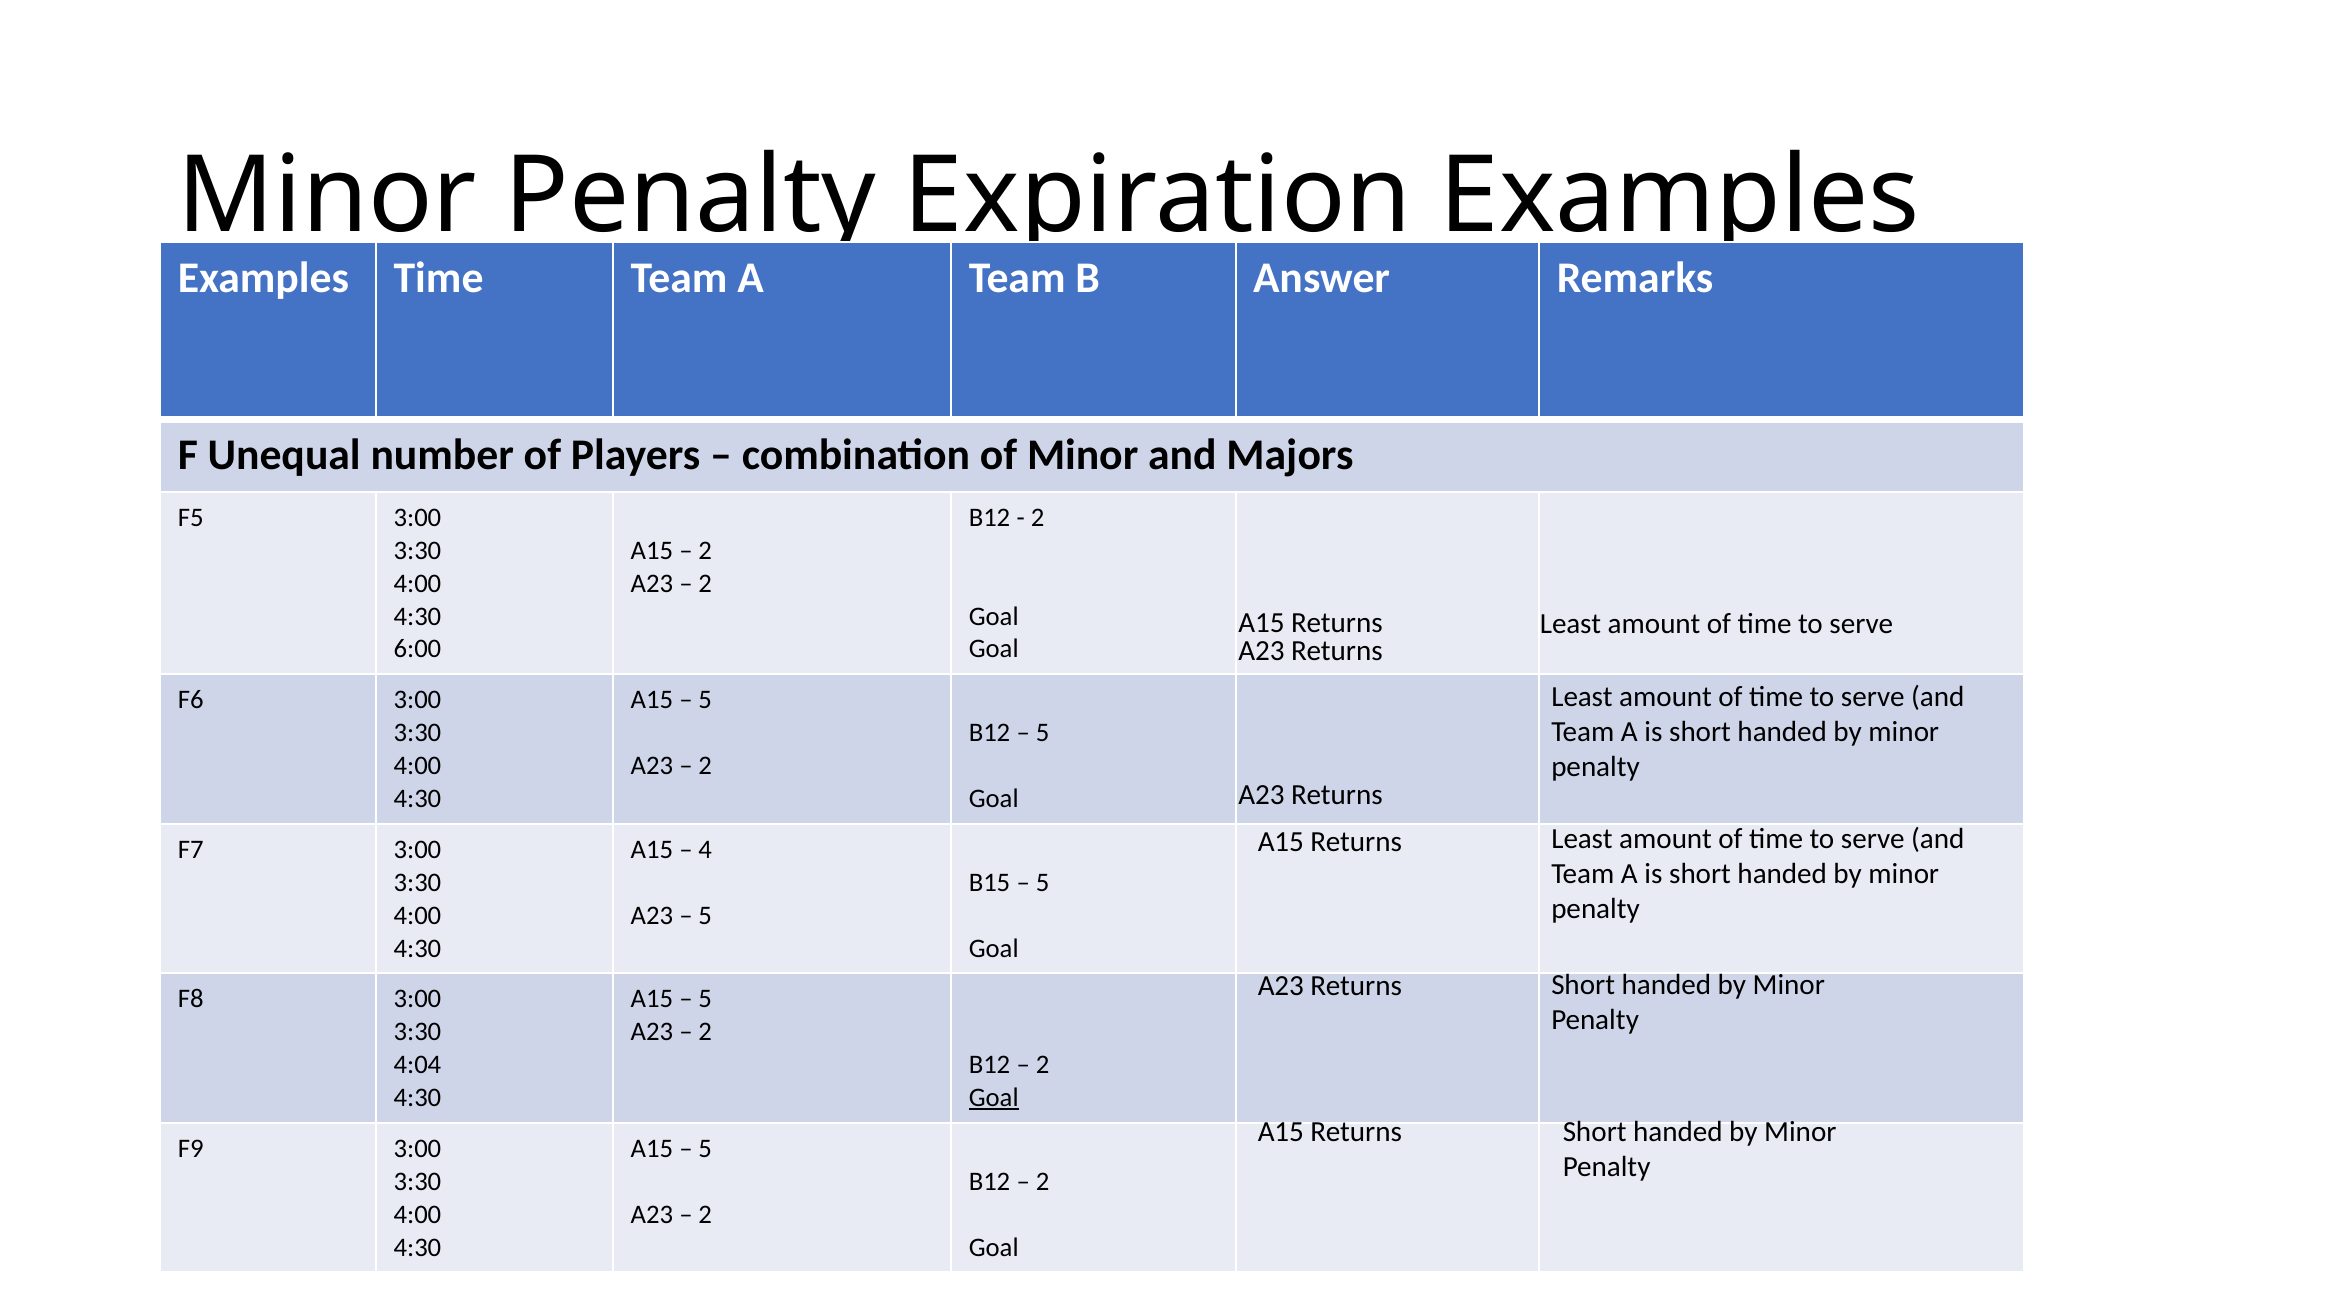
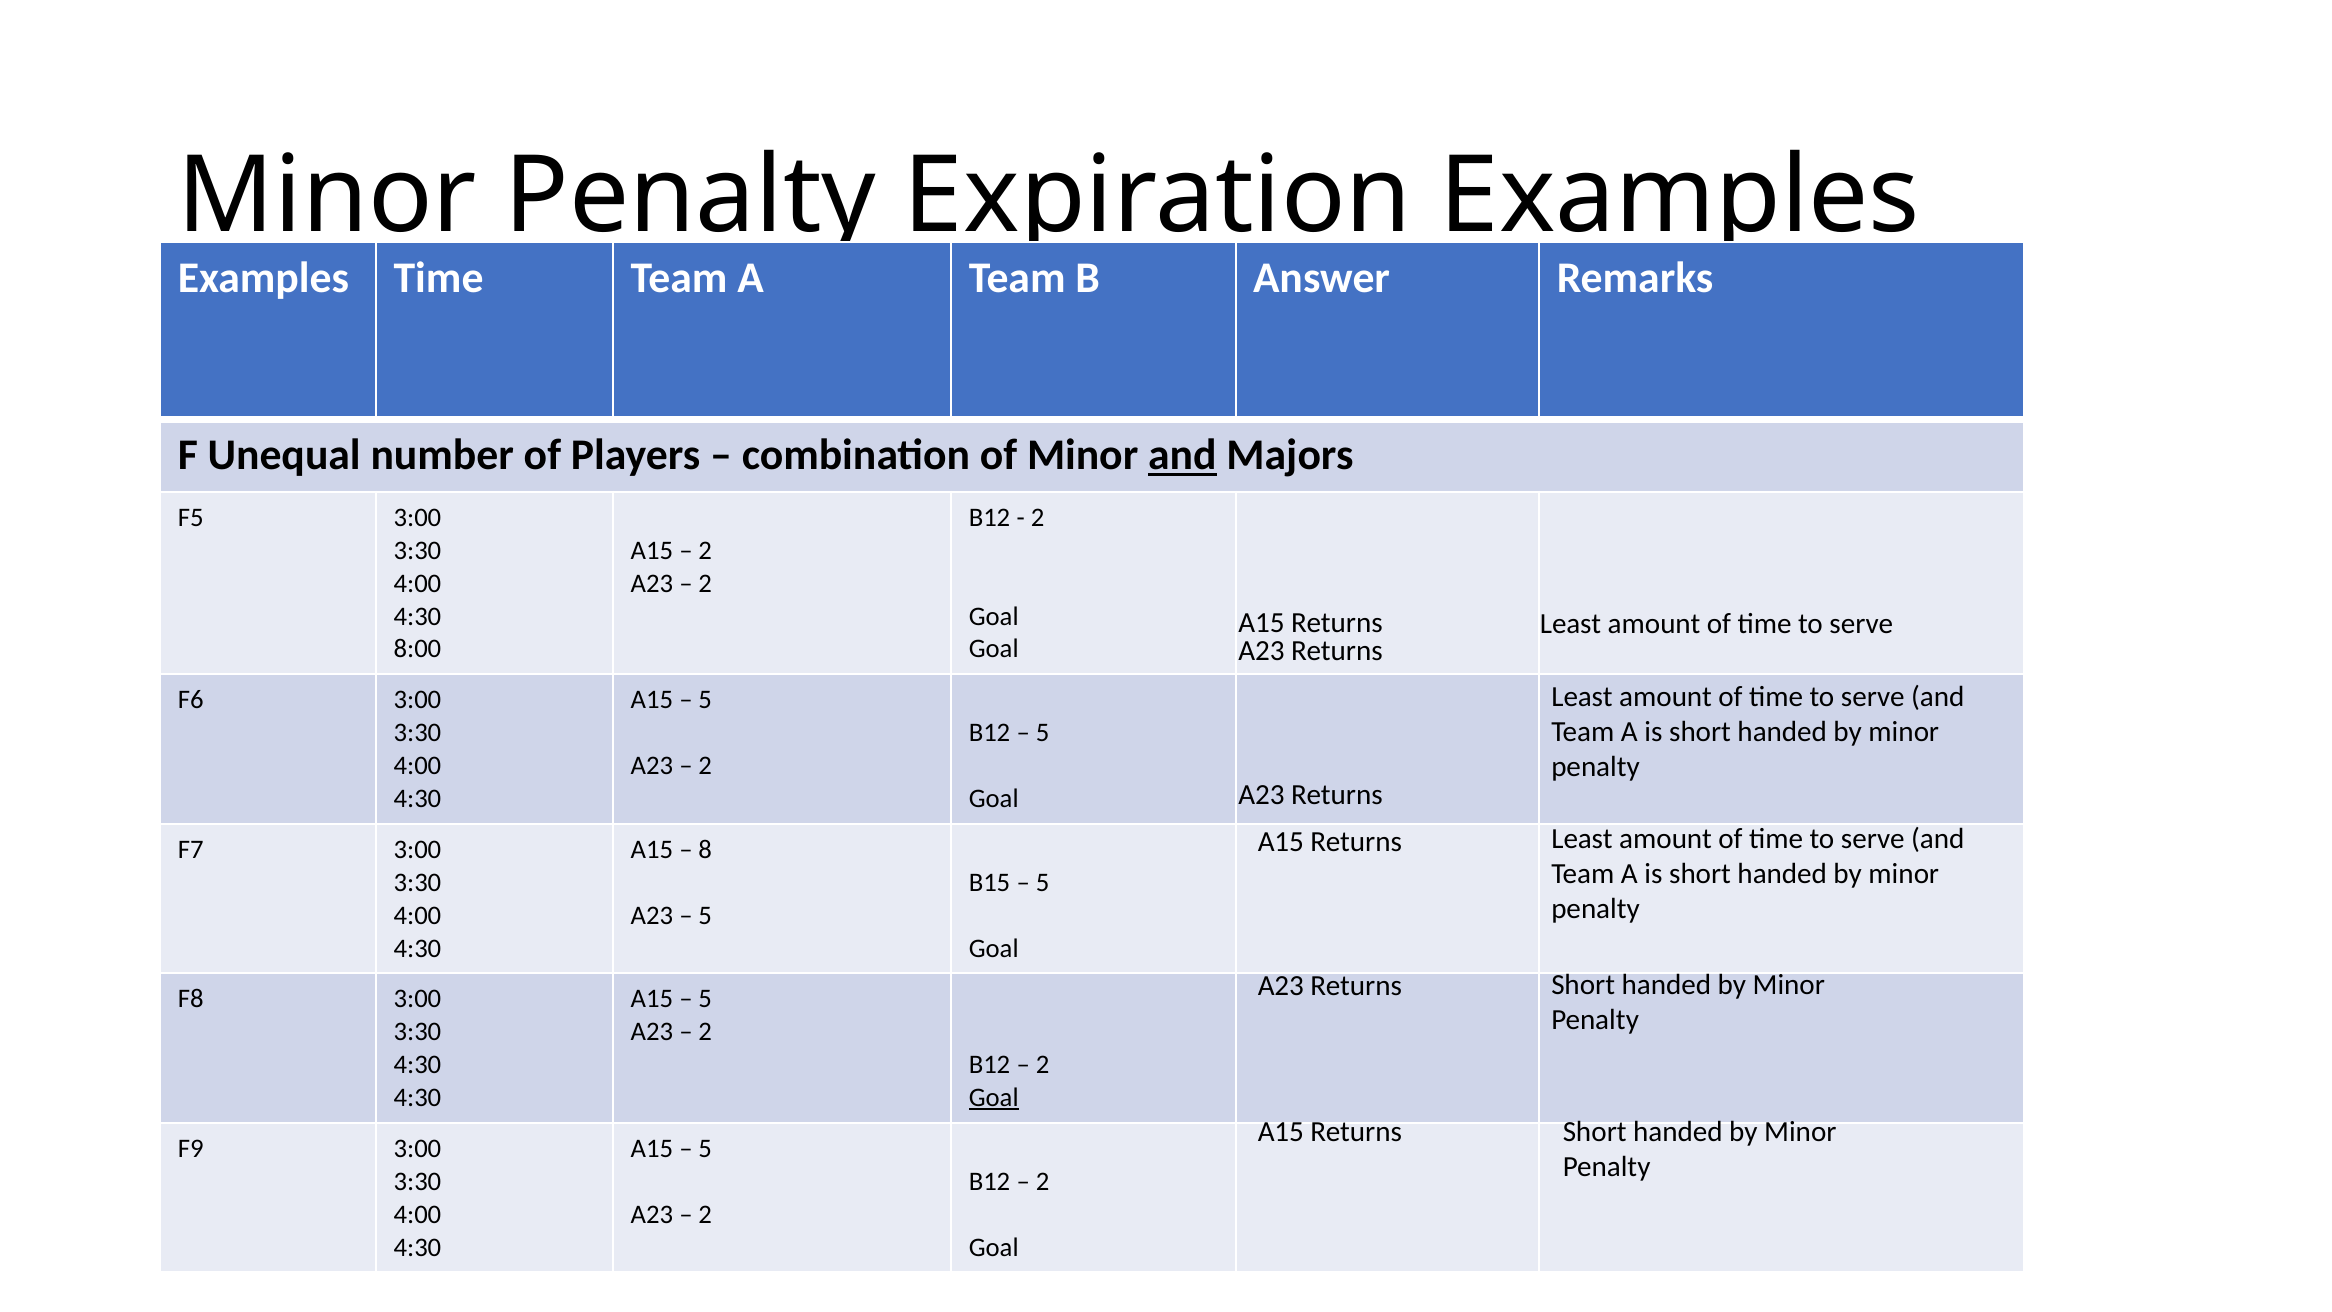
and underline: none -> present (1182, 455)
6:00: 6:00 -> 8:00 (417, 649)
4: 4 -> 8 (705, 849)
4:04: 4:04 -> 4:30 (417, 1065)
